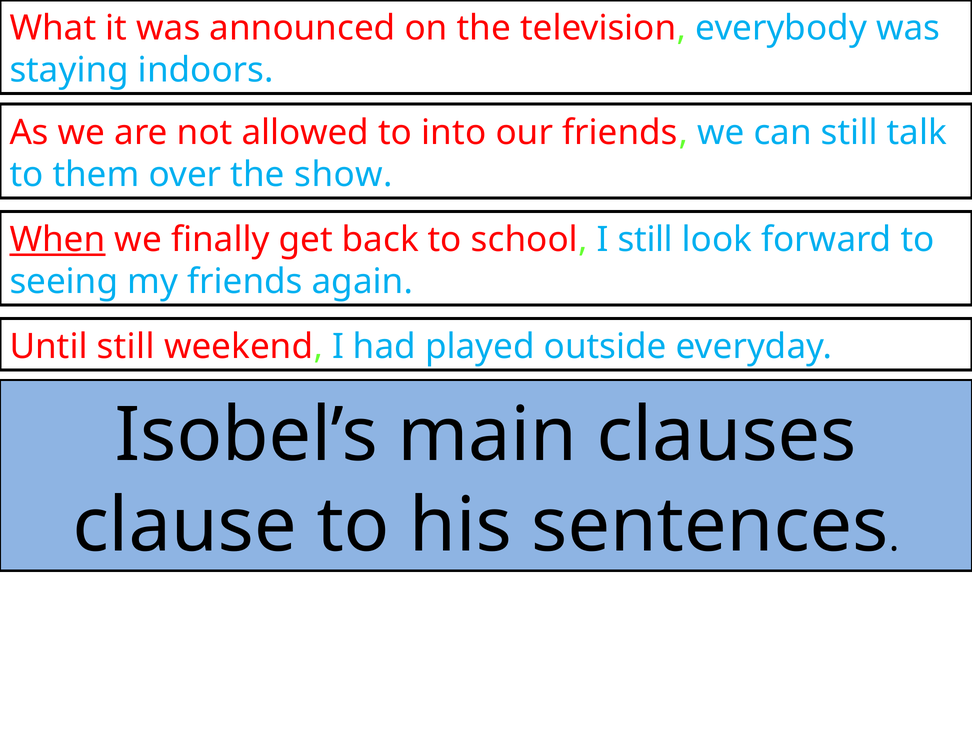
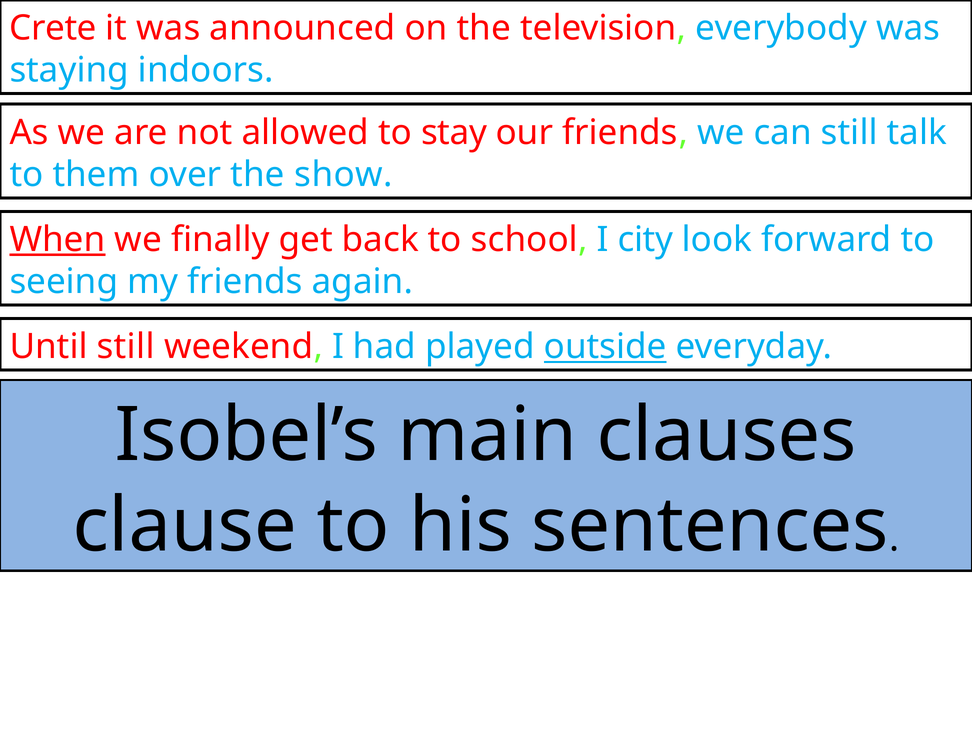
What: What -> Crete (53, 28)
into: into -> stay (454, 132)
I still: still -> city (645, 240)
outside underline: none -> present (605, 347)
